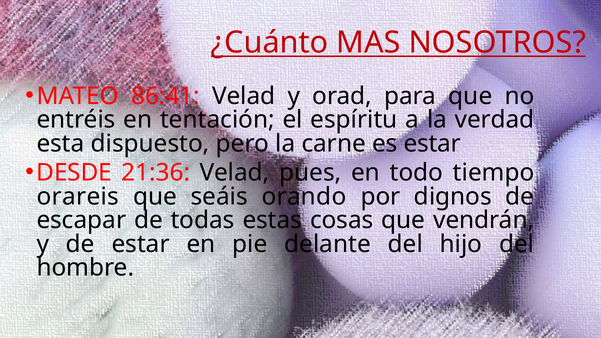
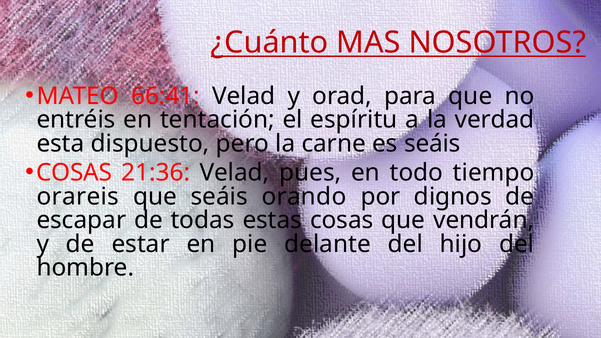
86:41: 86:41 -> 66:41 (166, 96)
es estar: estar -> seáis (432, 144)
DESDE: DESDE -> COSAS (74, 173)
